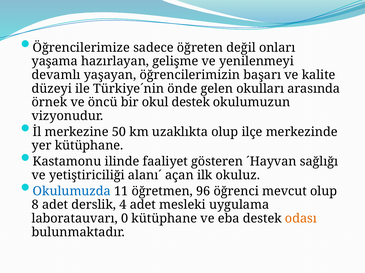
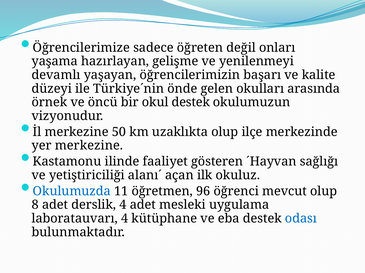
yer kütüphane: kütüphane -> merkezine (89, 146)
laboratauvarı 0: 0 -> 4 (125, 219)
odası colour: orange -> blue (301, 219)
